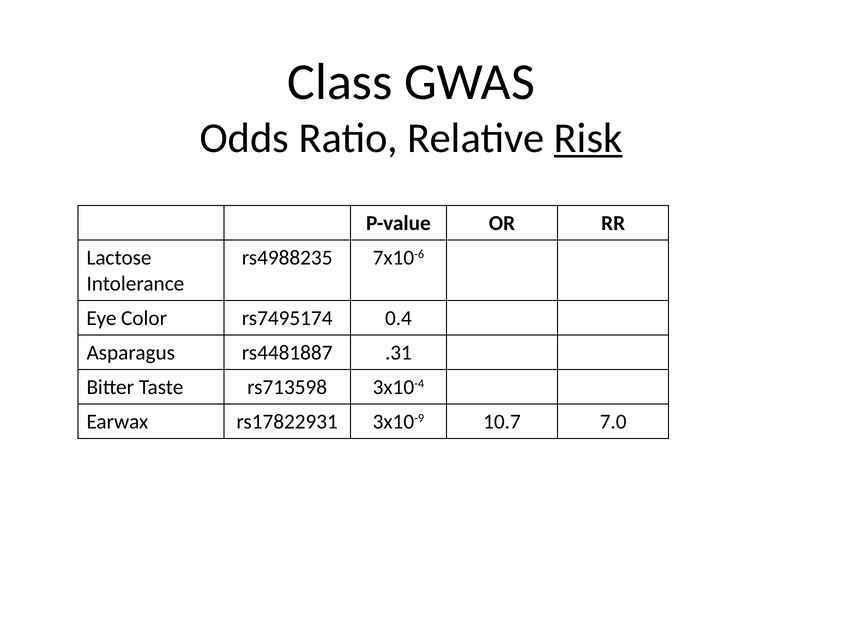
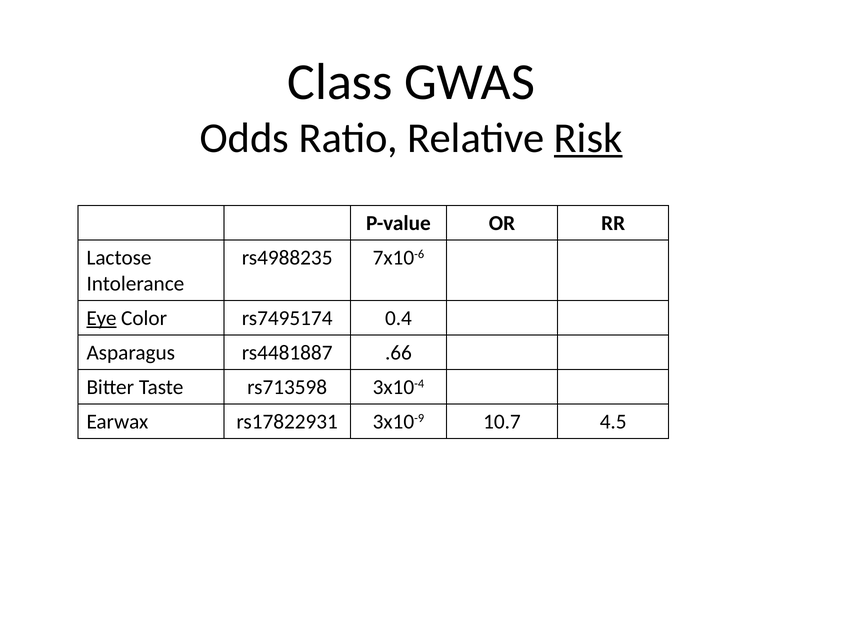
Eye underline: none -> present (101, 318)
.31: .31 -> .66 (398, 353)
7.0: 7.0 -> 4.5 (613, 422)
